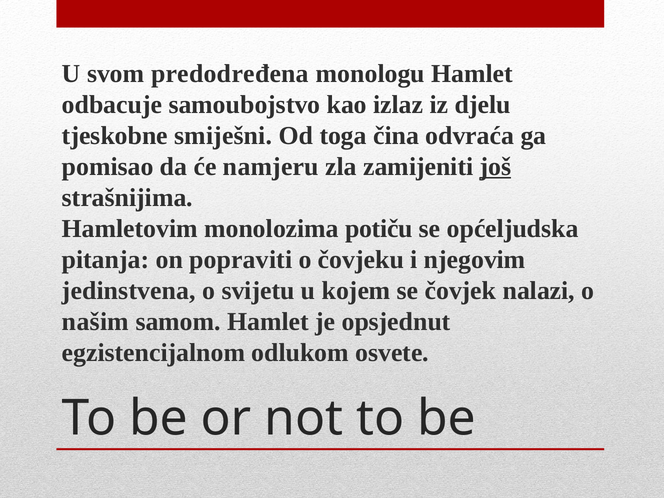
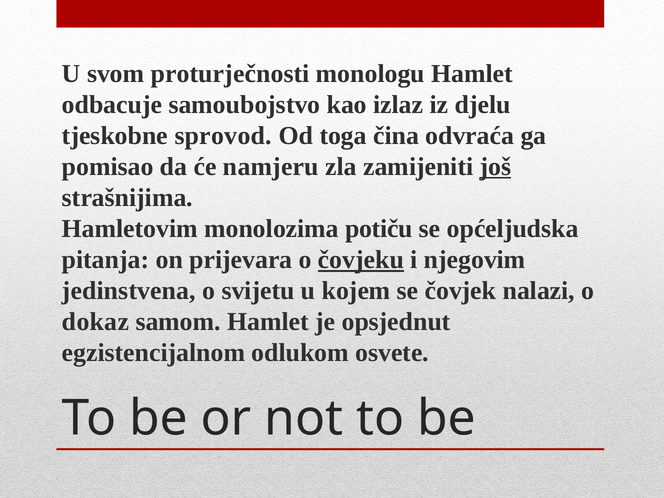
predodređena: predodređena -> proturječnosti (230, 74)
smiješni: smiješni -> sprovod (223, 136)
popraviti: popraviti -> prijevara (241, 260)
čovjeku underline: none -> present (361, 260)
našim: našim -> dokaz (95, 322)
